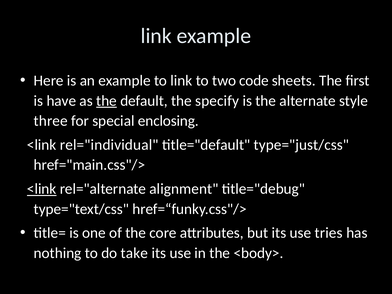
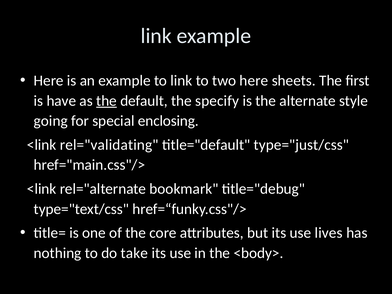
two code: code -> here (254, 81)
three: three -> going (51, 121)
rel="individual: rel="individual -> rel="validating (109, 145)
<link underline: present -> none (42, 189)
alignment: alignment -> bookmark (184, 189)
tries: tries -> lives (329, 233)
